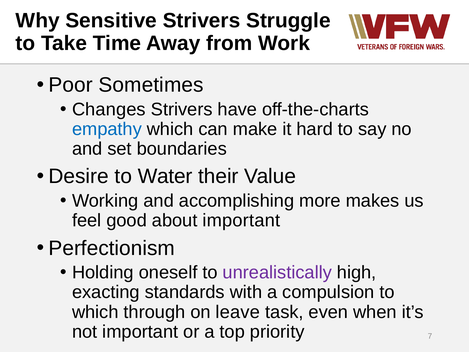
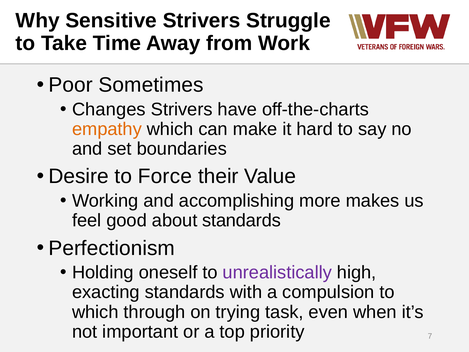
empathy colour: blue -> orange (107, 129)
Water: Water -> Force (165, 176)
about important: important -> standards (242, 220)
leave: leave -> trying (238, 312)
